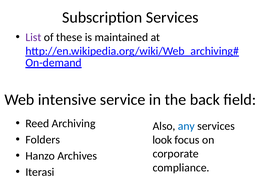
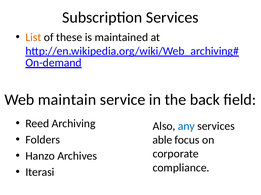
List colour: purple -> orange (33, 37)
intensive: intensive -> maintain (67, 100)
look: look -> able (162, 140)
